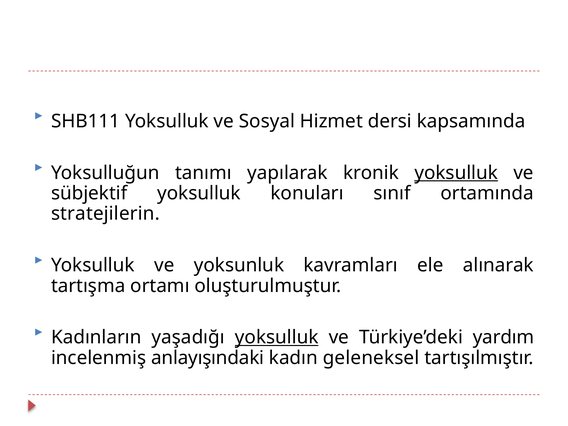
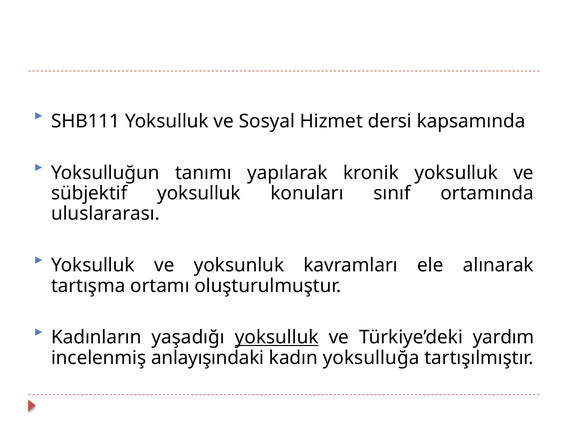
yoksulluk underline: present -> none (456, 173)
stratejilerin: stratejilerin -> uluslararası (105, 214)
geleneksel: geleneksel -> yoksulluğa (371, 358)
